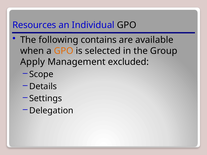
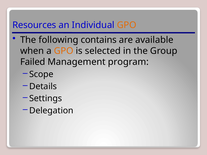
GPO colour: black -> orange (127, 25)
Apply: Apply -> Failed (33, 62)
excluded: excluded -> program (128, 62)
